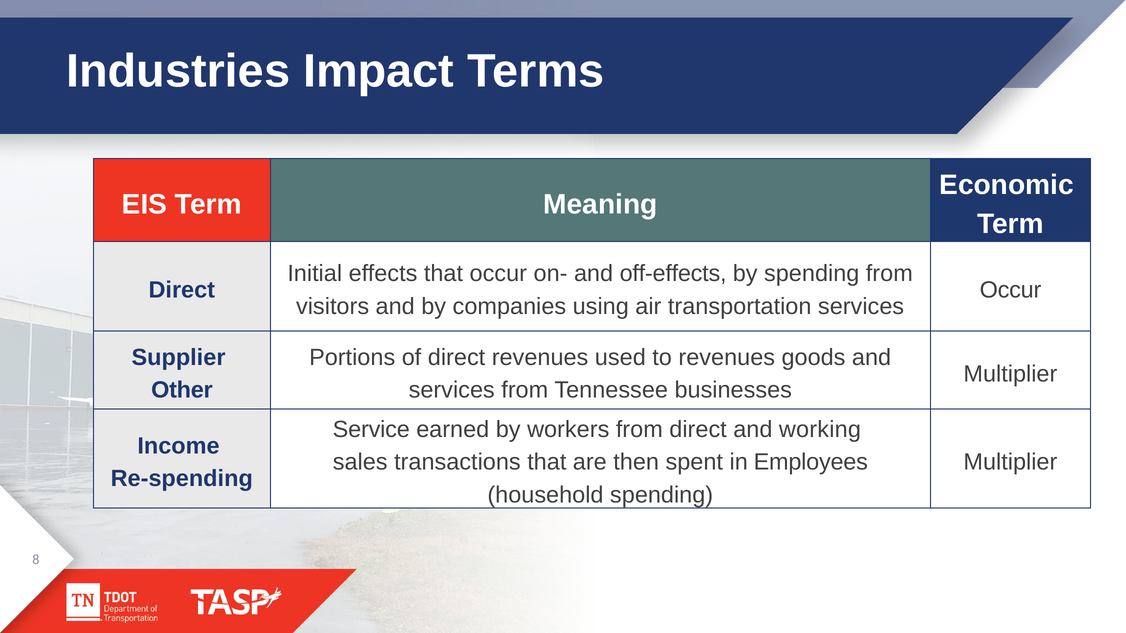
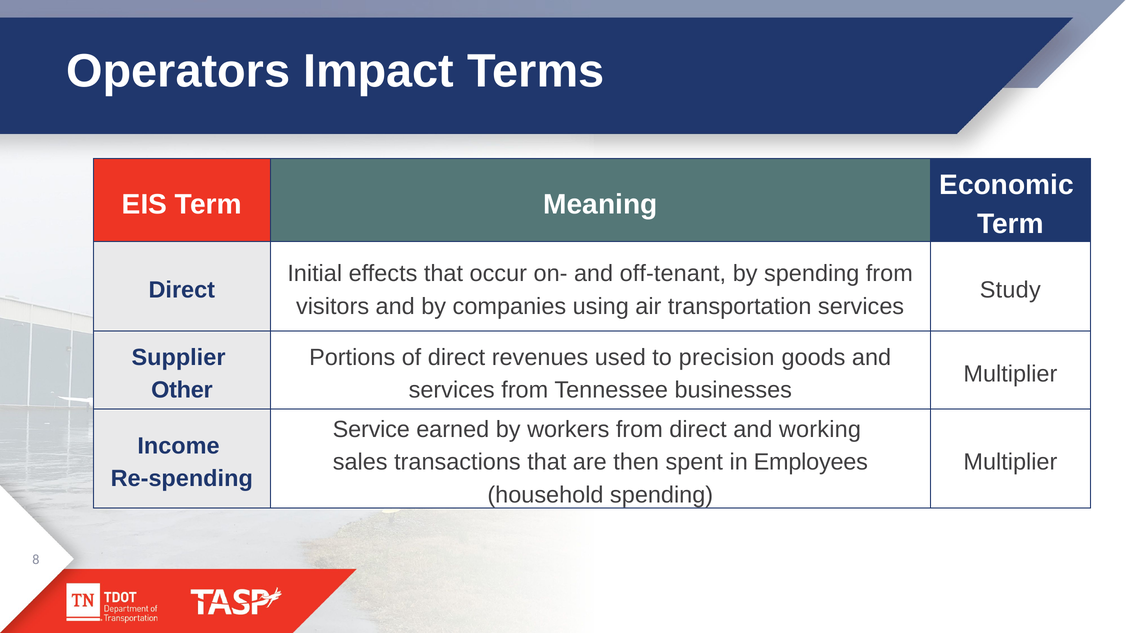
Industries: Industries -> Operators (178, 71)
off-effects: off-effects -> off-tenant (673, 274)
Occur: Occur -> Study (1010, 290)
to revenues: revenues -> precision (727, 358)
